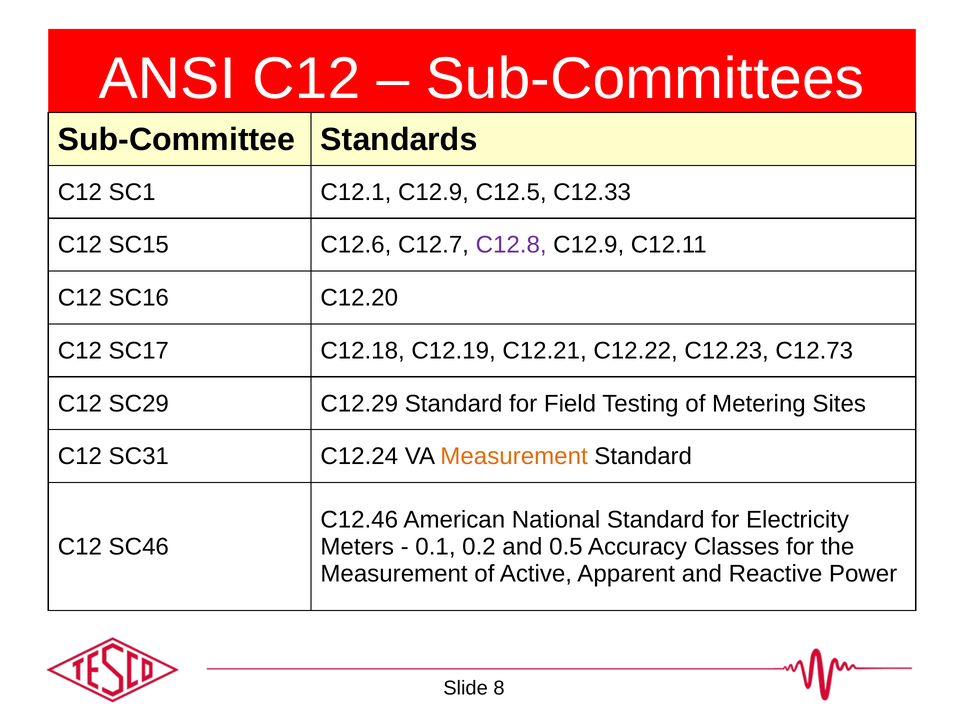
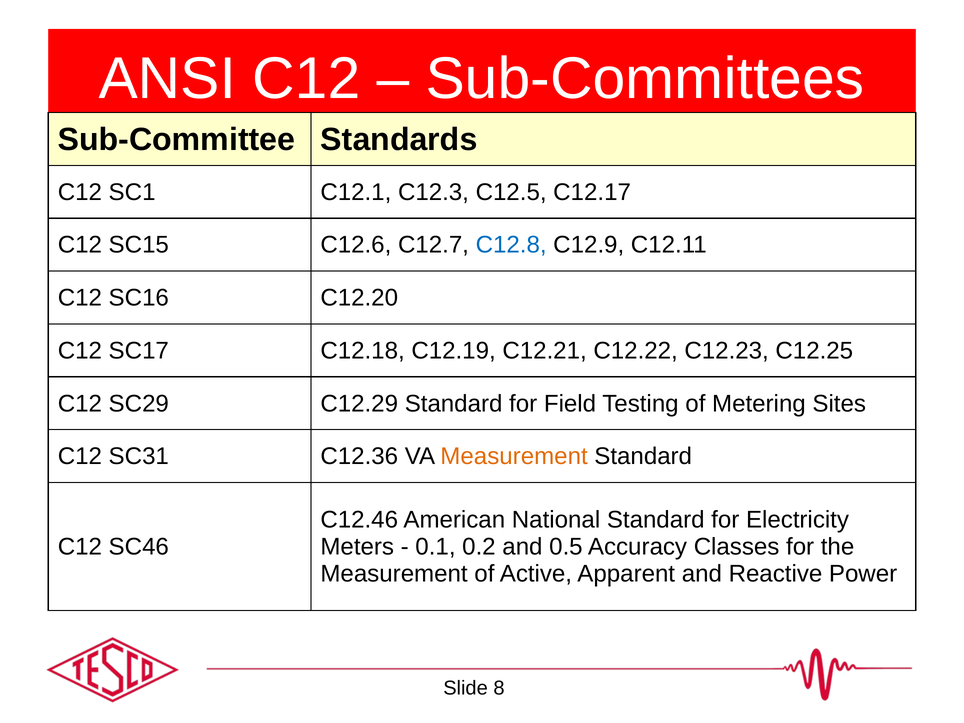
C12.1 C12.9: C12.9 -> C12.3 (433, 192)
C12.33: C12.33 -> C12.17 (592, 192)
C12.8 colour: purple -> blue (511, 245)
C12.73: C12.73 -> C12.25 (814, 351)
C12.24: C12.24 -> C12.36 (359, 457)
